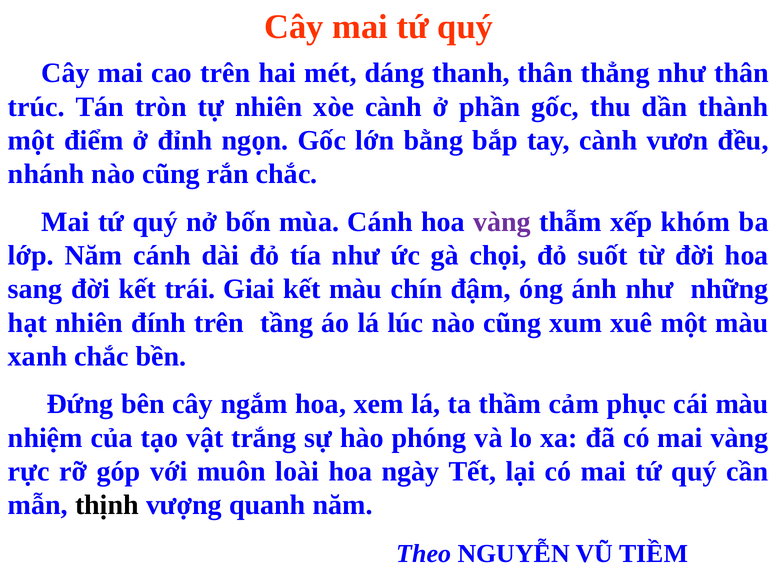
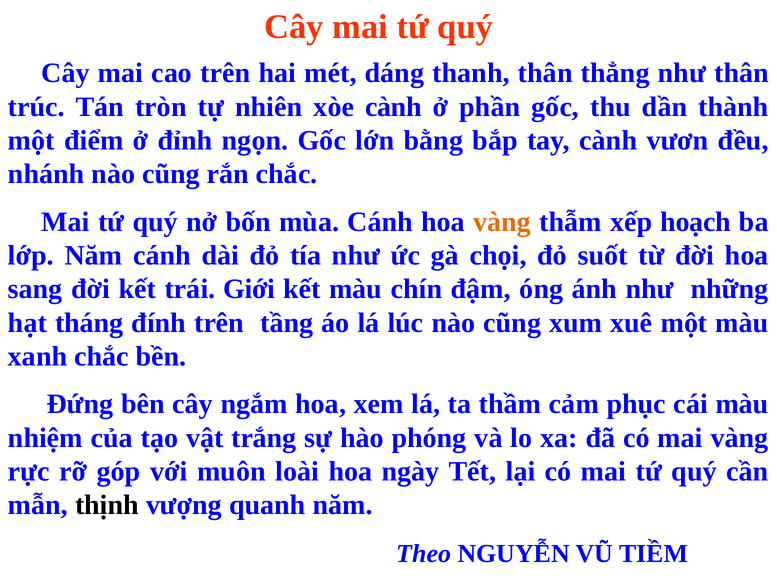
vàng colour: purple -> orange (502, 222)
khóm: khóm -> hoạch (696, 222)
Giai: Giai -> Giới (249, 289)
hạt nhiên: nhiên -> tháng (89, 323)
